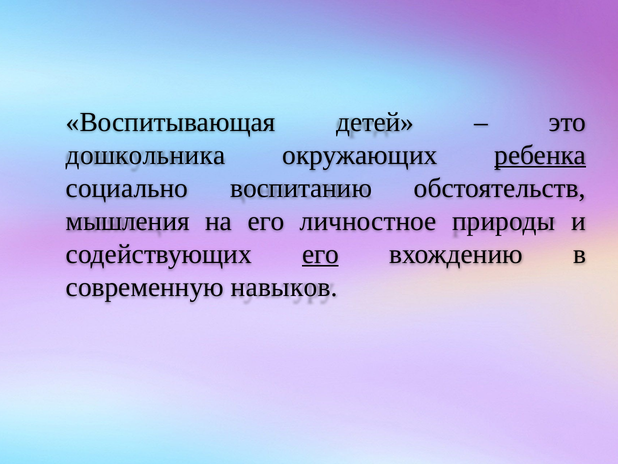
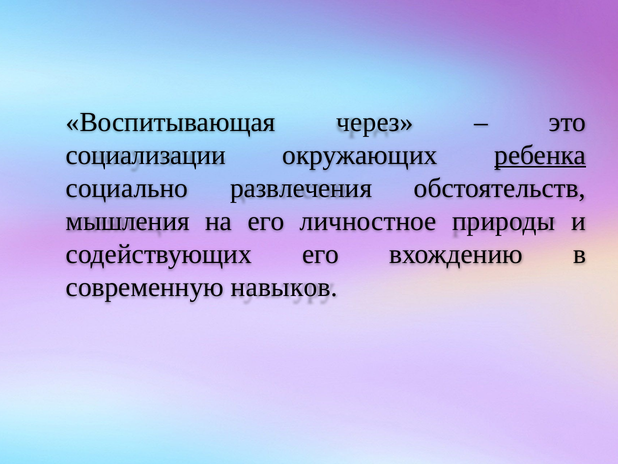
детей: детей -> через (375, 122)
дошкольника: дошкольника -> социализации (146, 155)
воспитанию: воспитанию -> развлечения (301, 188)
его underline: present -> none (321, 254)
